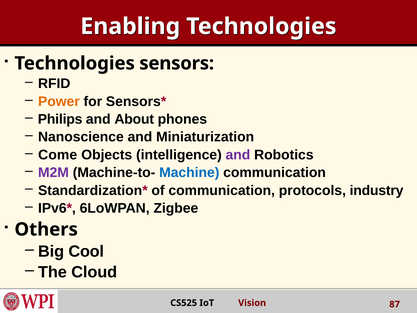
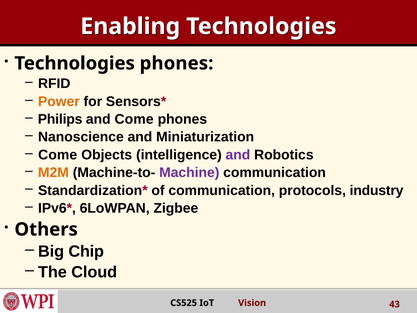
Technologies sensors: sensors -> phones (177, 63)
and About: About -> Come (134, 119)
M2M colour: purple -> orange (53, 173)
Machine colour: blue -> purple (189, 173)
Cool: Cool -> Chip (86, 251)
87: 87 -> 43 (395, 304)
